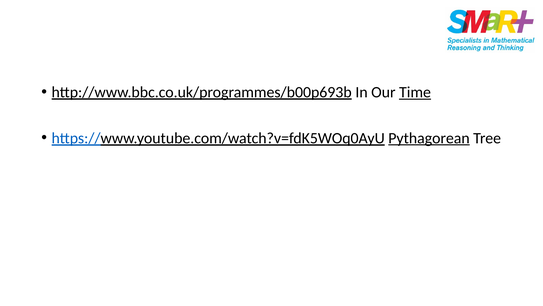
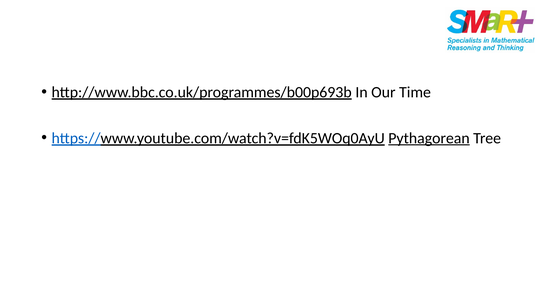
Time underline: present -> none (415, 92)
